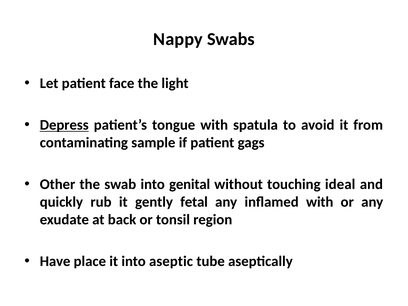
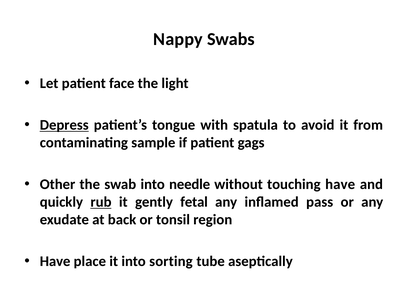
genital: genital -> needle (190, 184)
touching ideal: ideal -> have (340, 184)
rub underline: none -> present (101, 202)
inflamed with: with -> pass (320, 202)
aseptic: aseptic -> sorting (171, 261)
